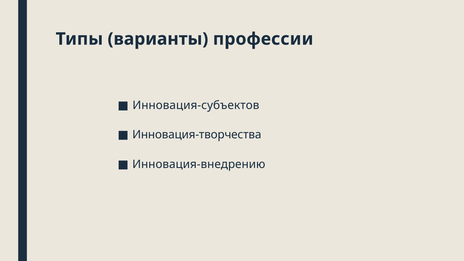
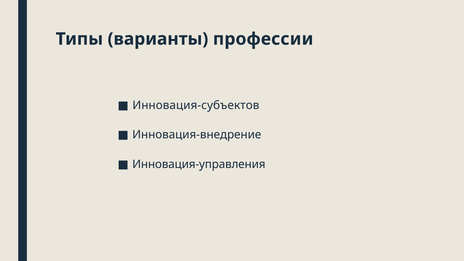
Инновация-творчества: Инновация-творчества -> Инновация-внедрение (197, 135)
Инновация-внедрению: Инновация-внедрению -> Инновация-управления (199, 164)
